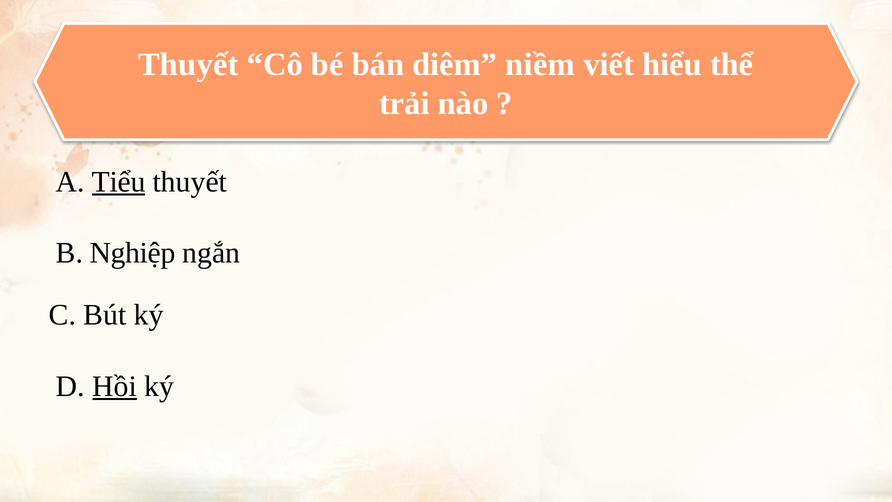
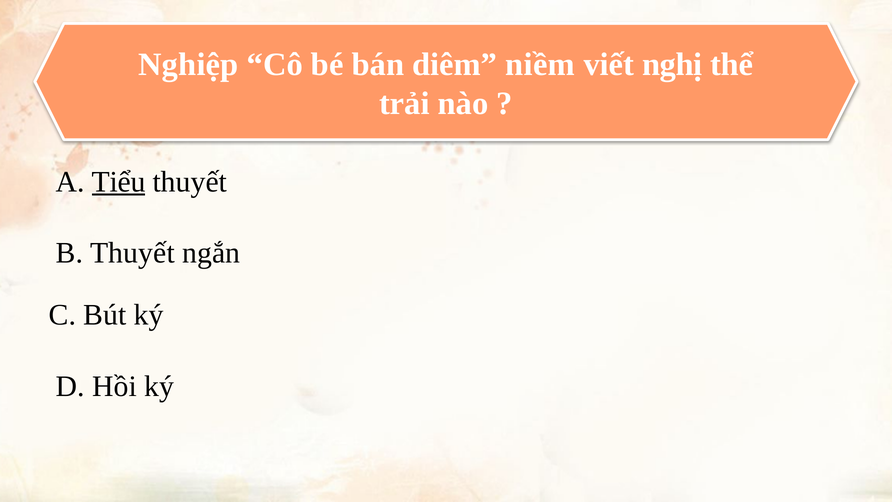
Thuyết: Thuyết -> Nghiệp (188, 64)
hiểu: hiểu -> nghị (672, 64)
B Nghiệp: Nghiệp -> Thuyết (132, 253)
Hồi underline: present -> none (115, 386)
